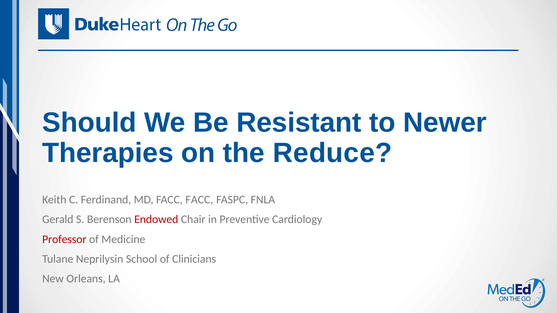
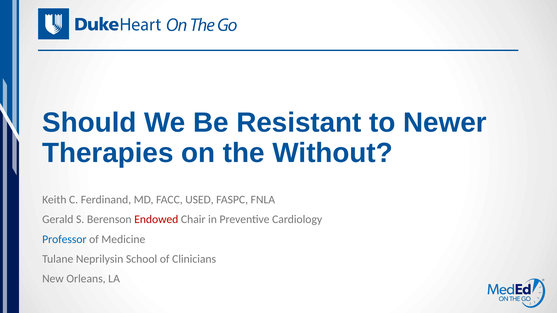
Reduce: Reduce -> Without (333, 153)
FACC FACC: FACC -> USED (199, 200)
Professor colour: red -> blue (64, 239)
